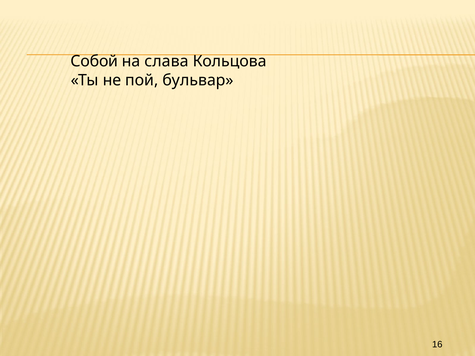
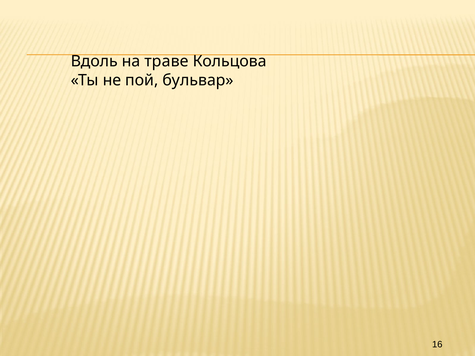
Собой: Собой -> Вдоль (94, 61)
слава: слава -> траве (166, 61)
